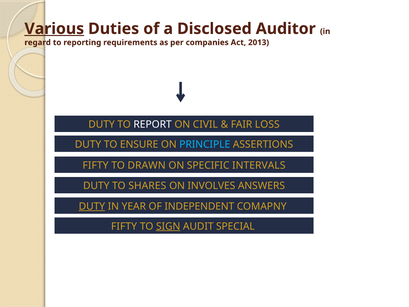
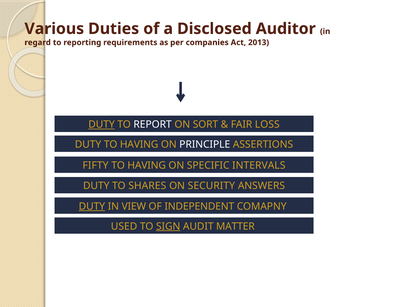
Various underline: present -> none (54, 29)
DUTY underline: none -> present (102, 124)
CIVIL: CIVIL -> SORT (205, 124)
DUTY TO ENSURE: ENSURE -> HAVING (139, 144)
PRINCIPLE colour: light blue -> white (205, 144)
DRAWN: DRAWN -> HAVING (147, 165)
INVOLVES: INVOLVES -> SECURITY (211, 186)
YEAR: YEAR -> VIEW (134, 206)
FIFTY: FIFTY -> USED (124, 226)
SPECIAL: SPECIAL -> MATTER (235, 226)
